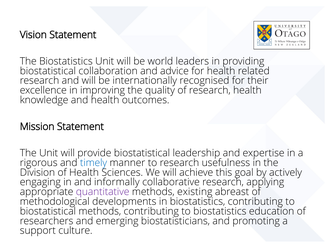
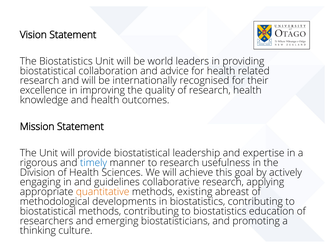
informally: informally -> guidelines (117, 182)
quantitative colour: purple -> orange (103, 192)
support: support -> thinking (38, 231)
